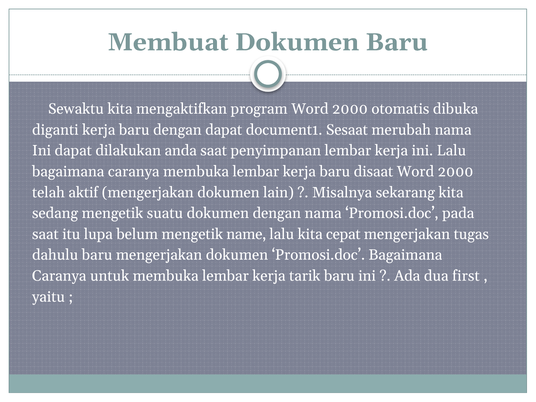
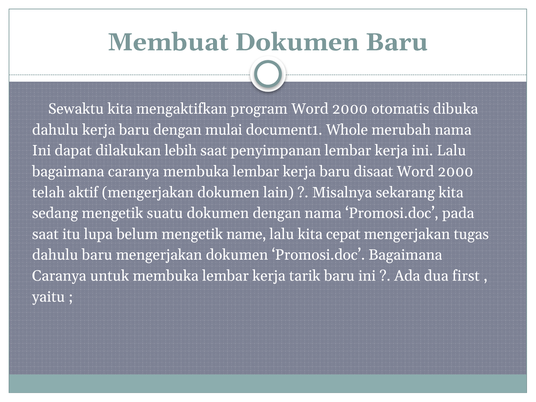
diganti: diganti -> dahulu (55, 130)
dengan dapat: dapat -> mulai (224, 130)
Sesaat: Sesaat -> Whole (347, 130)
anda: anda -> lebih (181, 151)
